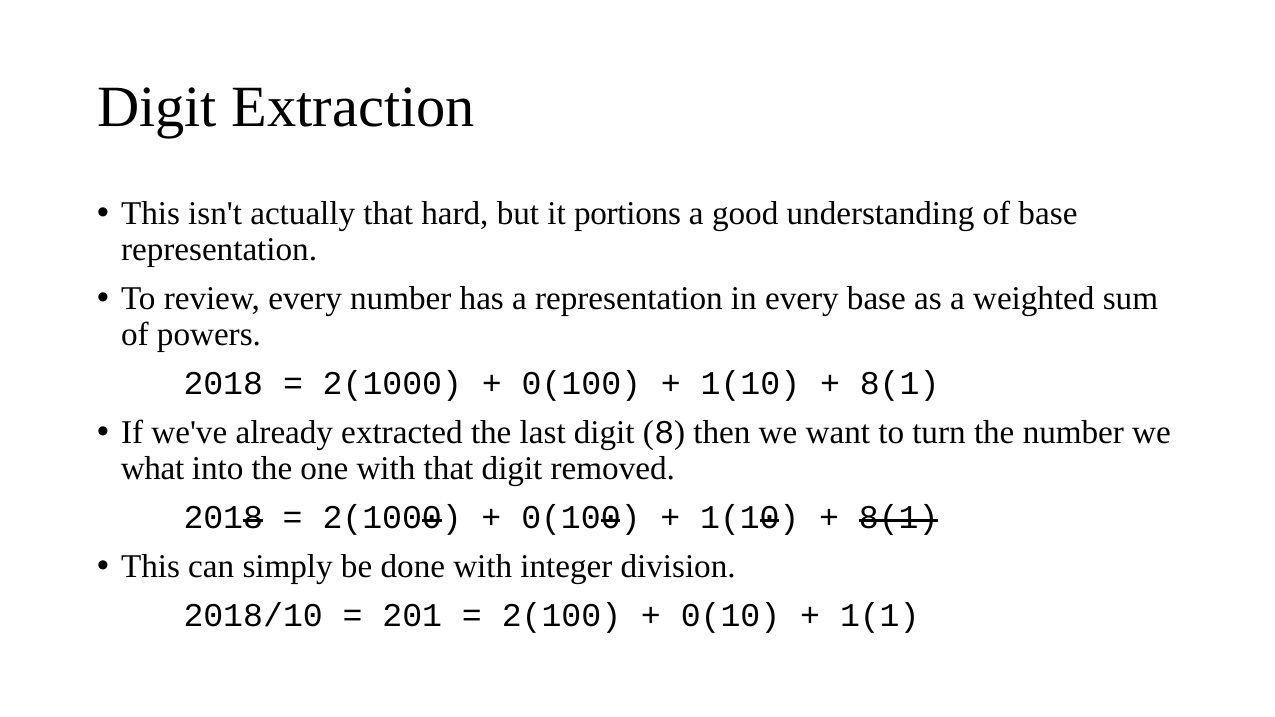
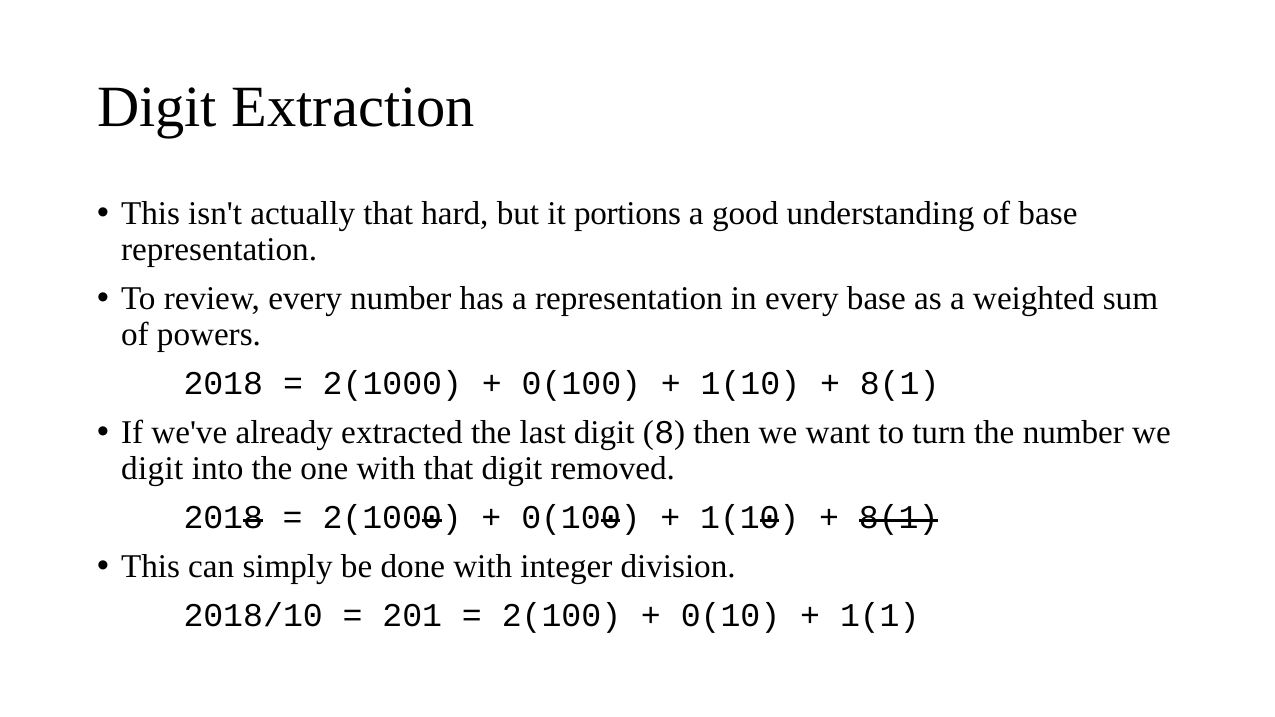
what: what -> digit (152, 468)
